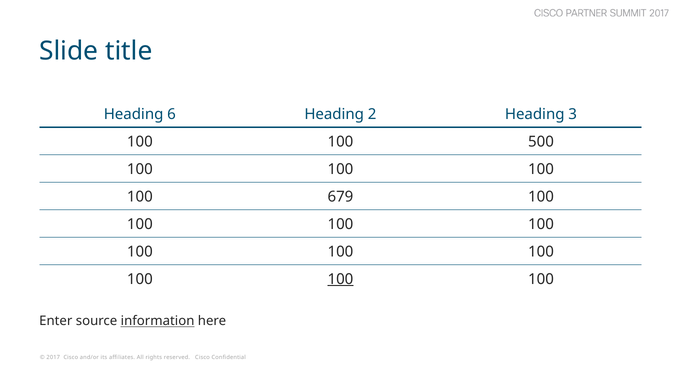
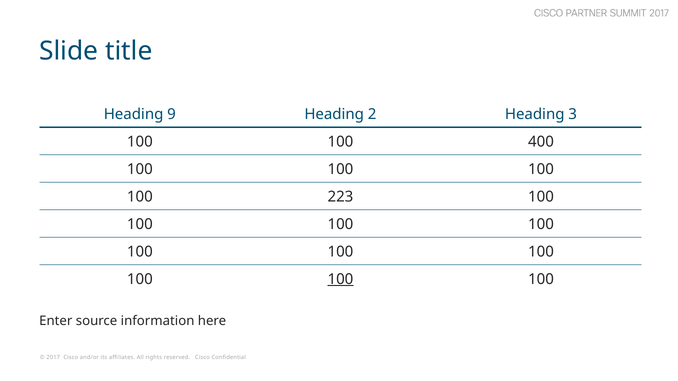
6: 6 -> 9 (172, 115)
500: 500 -> 400 (541, 142)
679: 679 -> 223 (340, 197)
information underline: present -> none (158, 321)
